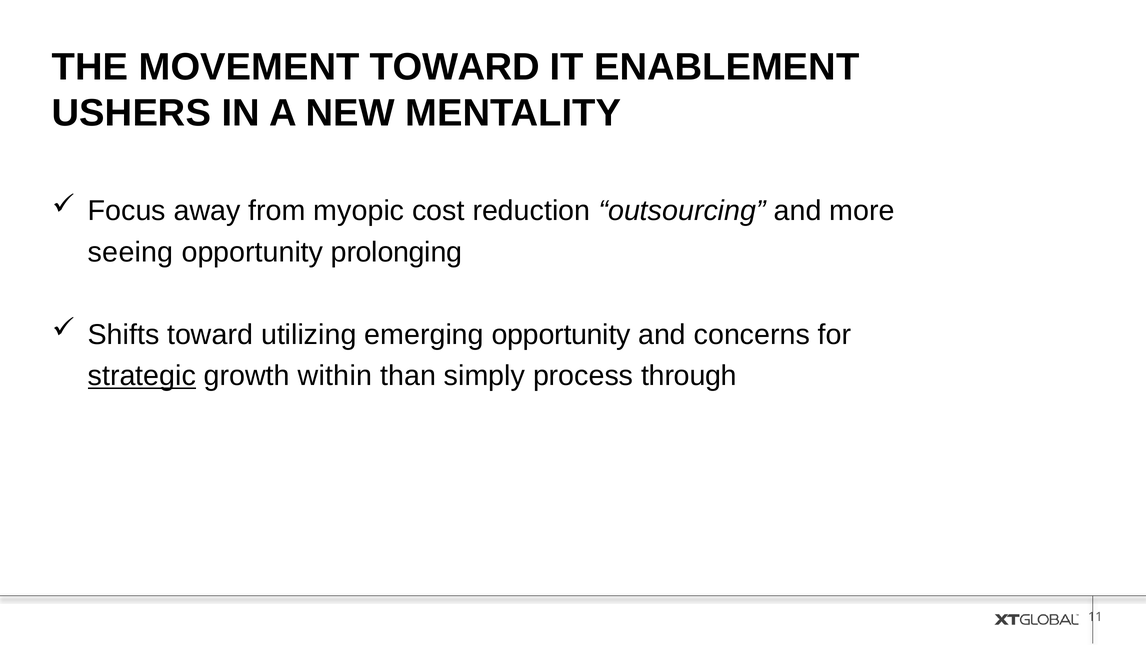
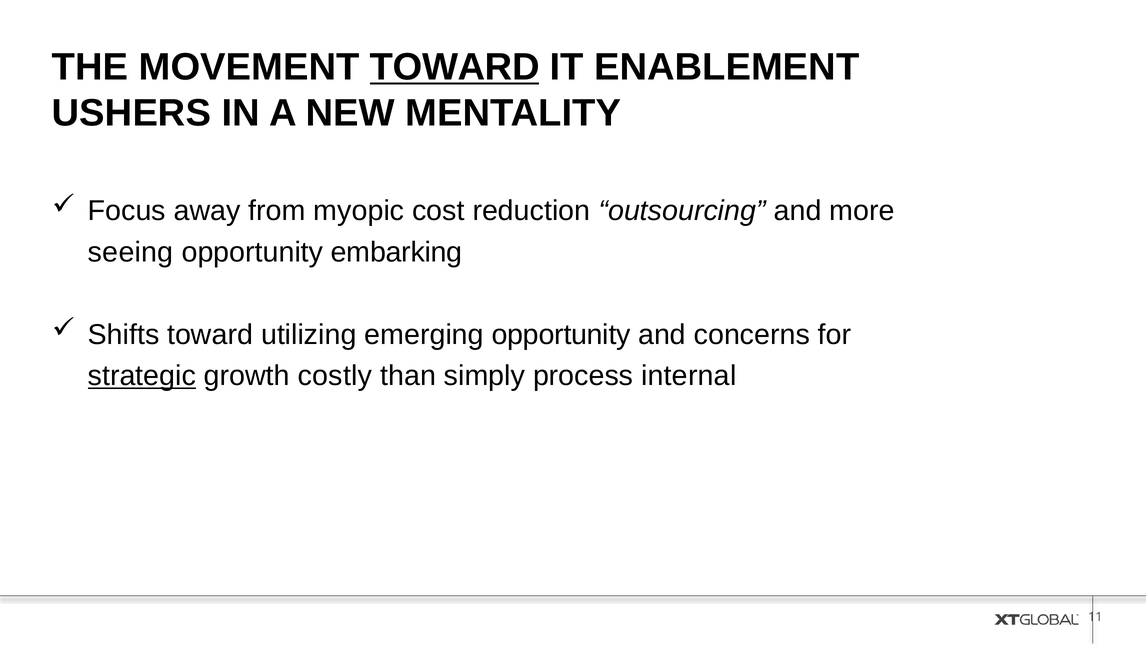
TOWARD underline: none -> present (455, 67)
prolonging: prolonging -> embarking (397, 252)
within: within -> costly (335, 376)
through: through -> internal (689, 376)
